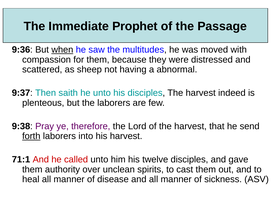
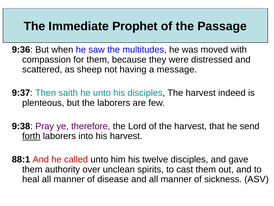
when underline: present -> none (62, 50)
abnormal: abnormal -> message (177, 69)
71:1: 71:1 -> 88:1 (21, 159)
